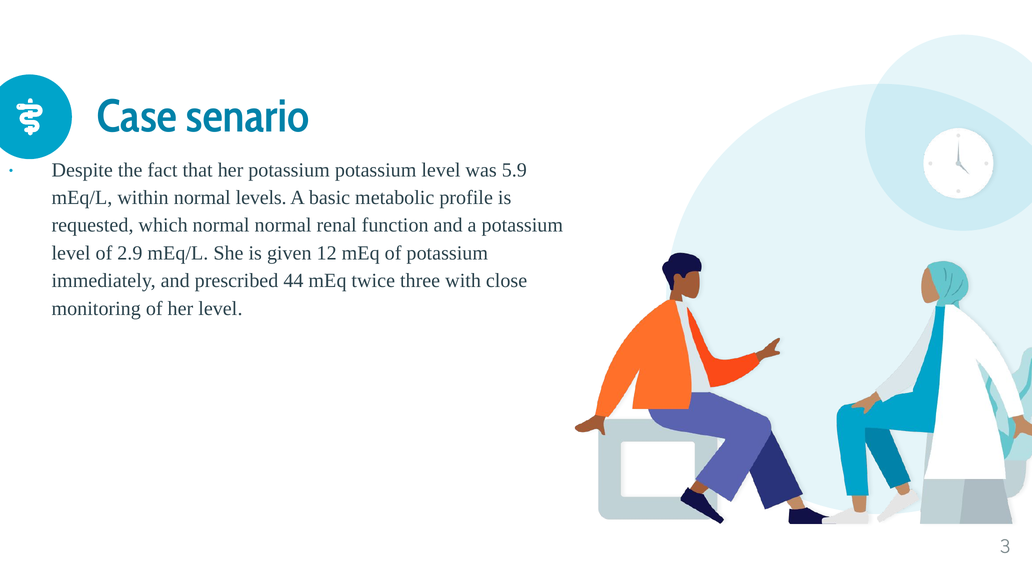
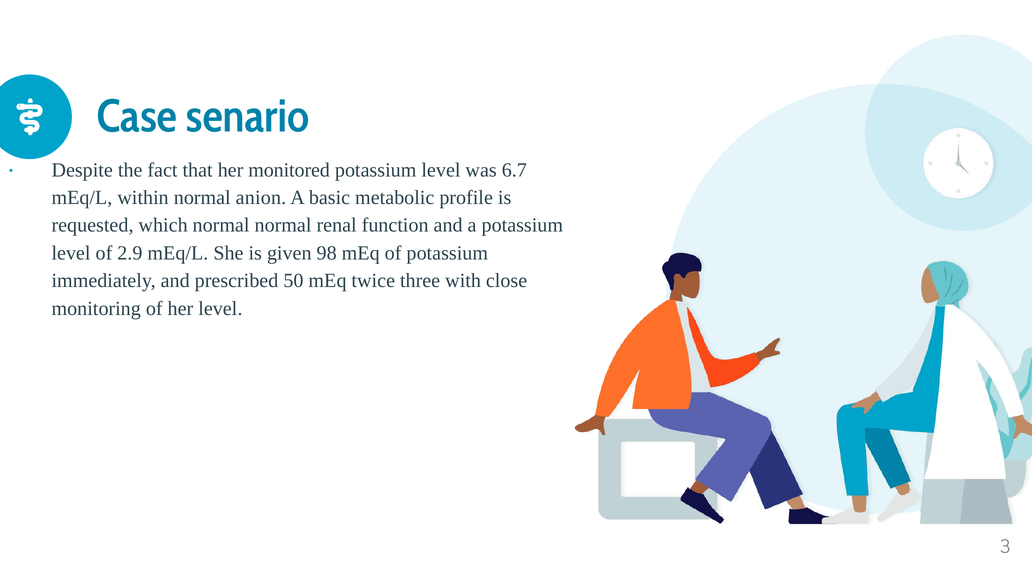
her potassium: potassium -> monitored (289, 170)
5.9: 5.9 -> 6.7 (514, 170)
levels: levels -> anion (261, 198)
12: 12 -> 98 (327, 253)
44: 44 -> 50 (293, 281)
